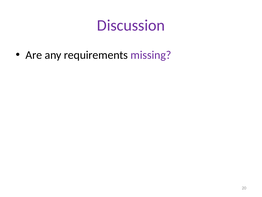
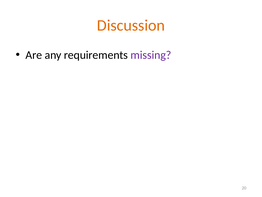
Discussion colour: purple -> orange (131, 25)
